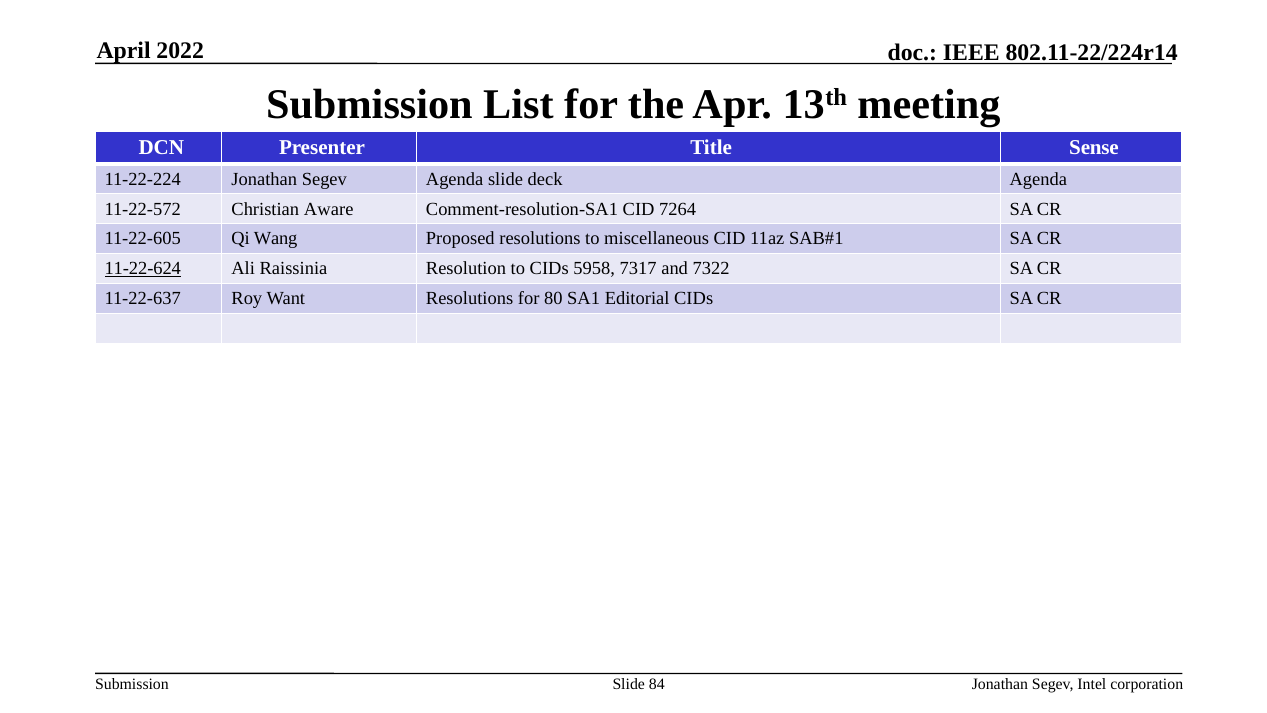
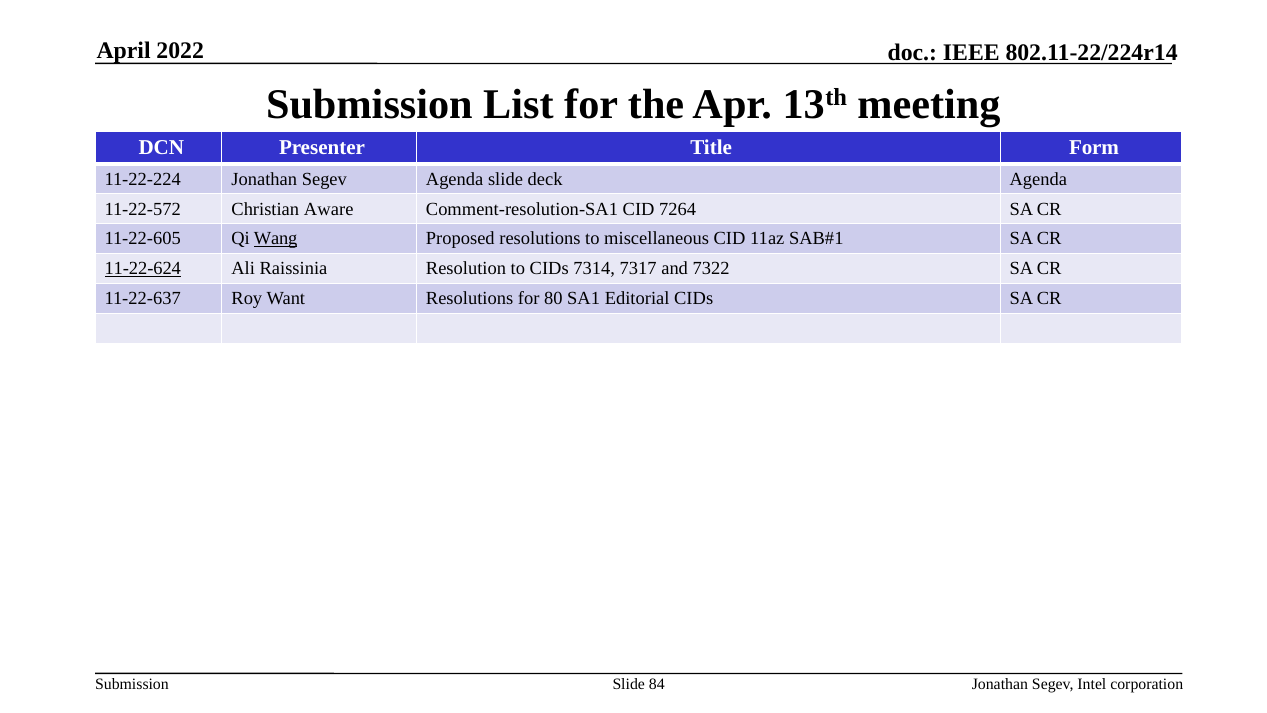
Sense: Sense -> Form (1094, 148)
Wang underline: none -> present (276, 239)
5958: 5958 -> 7314 (594, 269)
